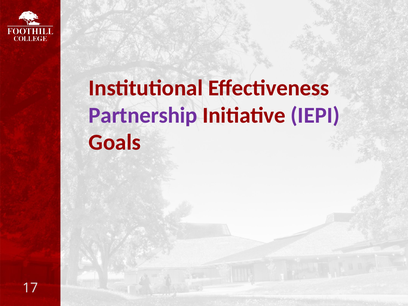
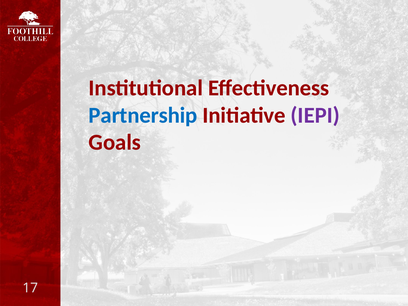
Partnership colour: purple -> blue (143, 115)
